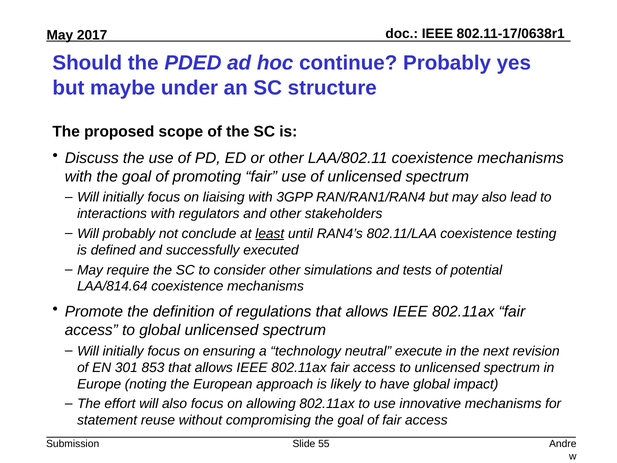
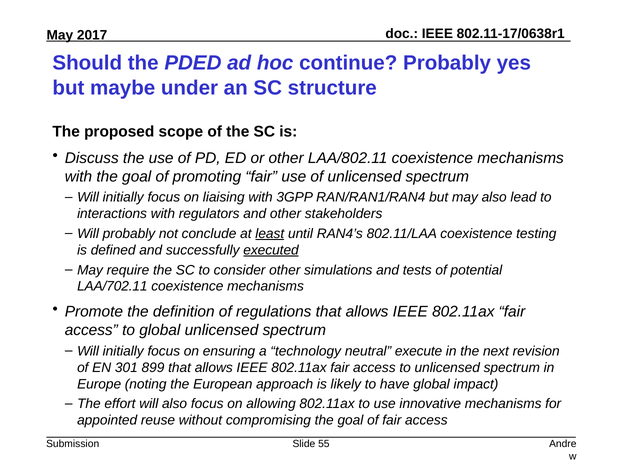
executed underline: none -> present (271, 250)
LAA/814.64: LAA/814.64 -> LAA/702.11 (112, 286)
853: 853 -> 899 (153, 367)
statement: statement -> appointed (107, 420)
